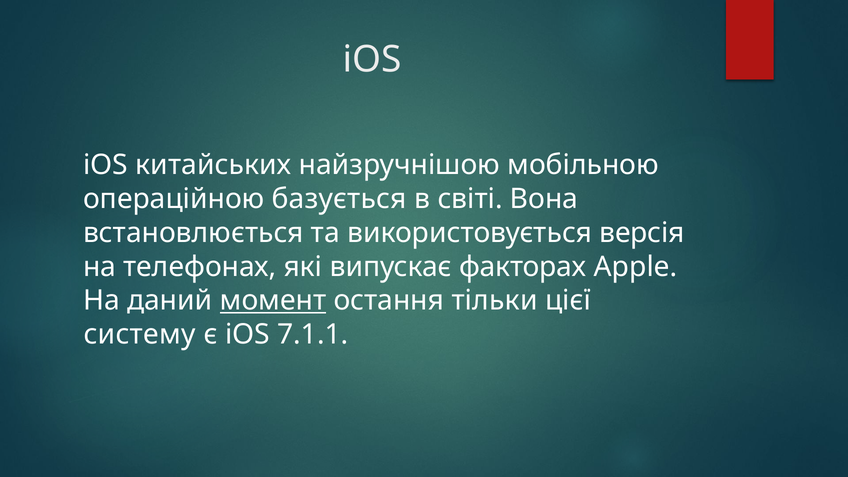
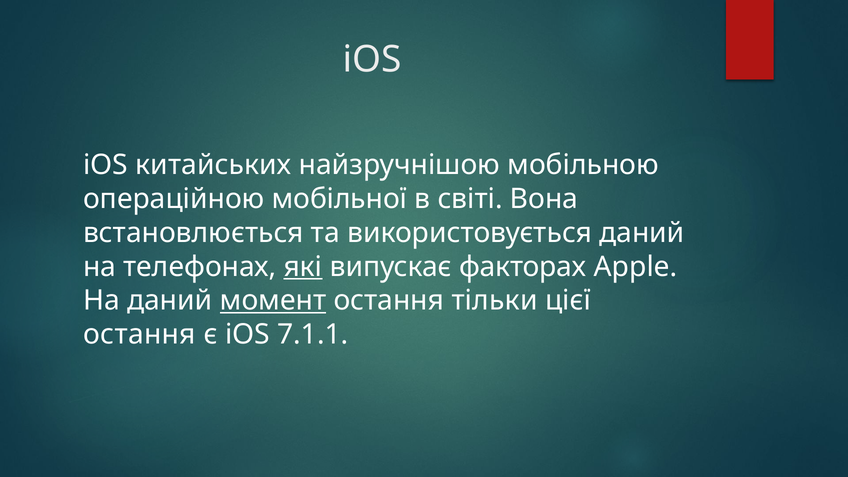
базується: базується -> мобільної (339, 199)
використовується версія: версія -> даний (642, 233)
які underline: none -> present (303, 267)
систему: систему -> остання (140, 335)
